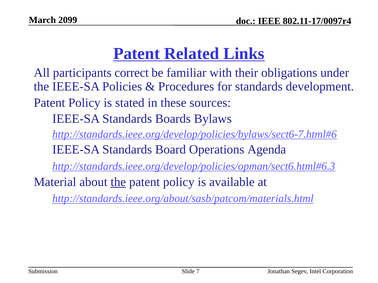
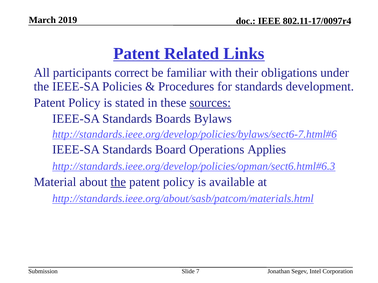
2099: 2099 -> 2019 (68, 20)
sources underline: none -> present (210, 103)
Agenda: Agenda -> Applies (267, 150)
